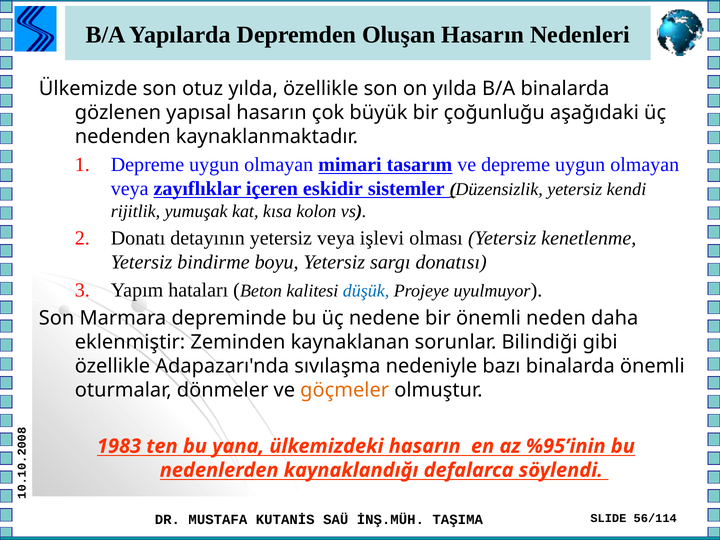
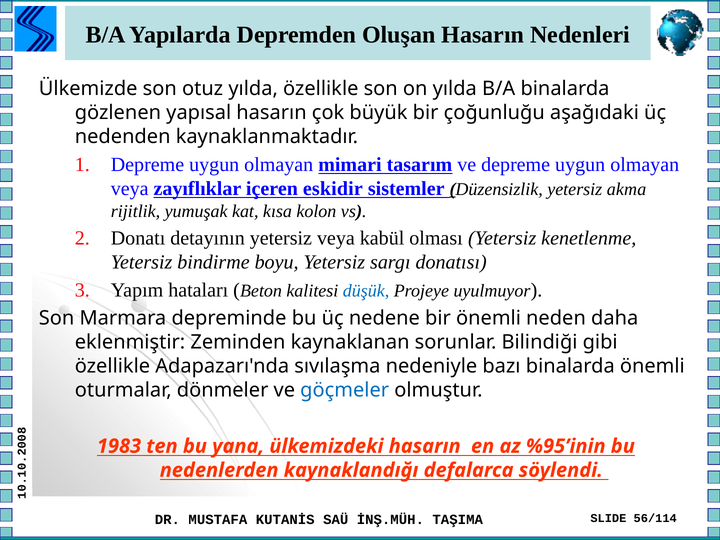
kendi: kendi -> akma (627, 189)
işlevi: işlevi -> kabül (382, 238)
göçmeler colour: orange -> blue (345, 390)
